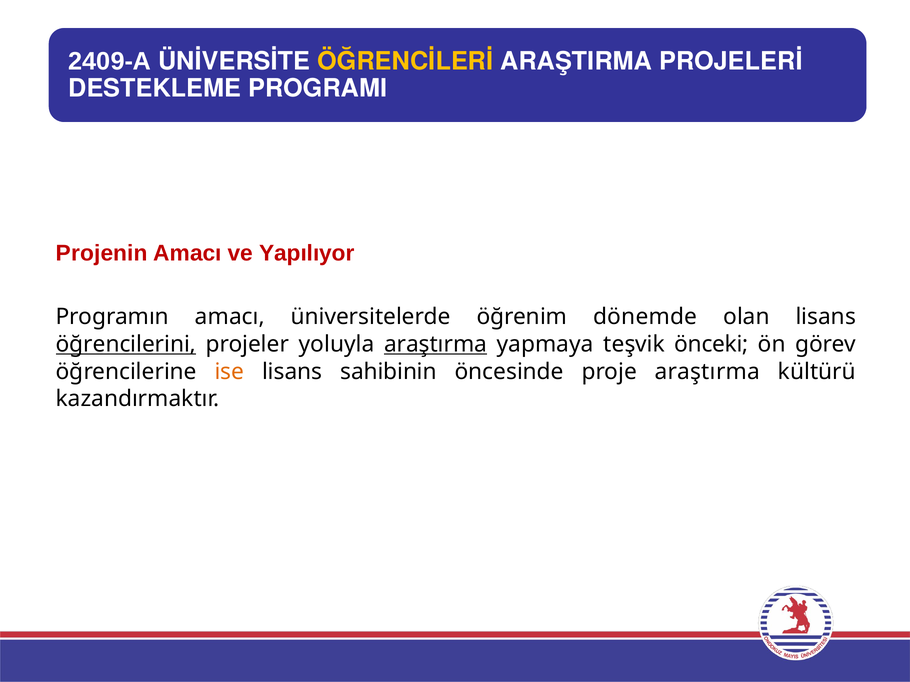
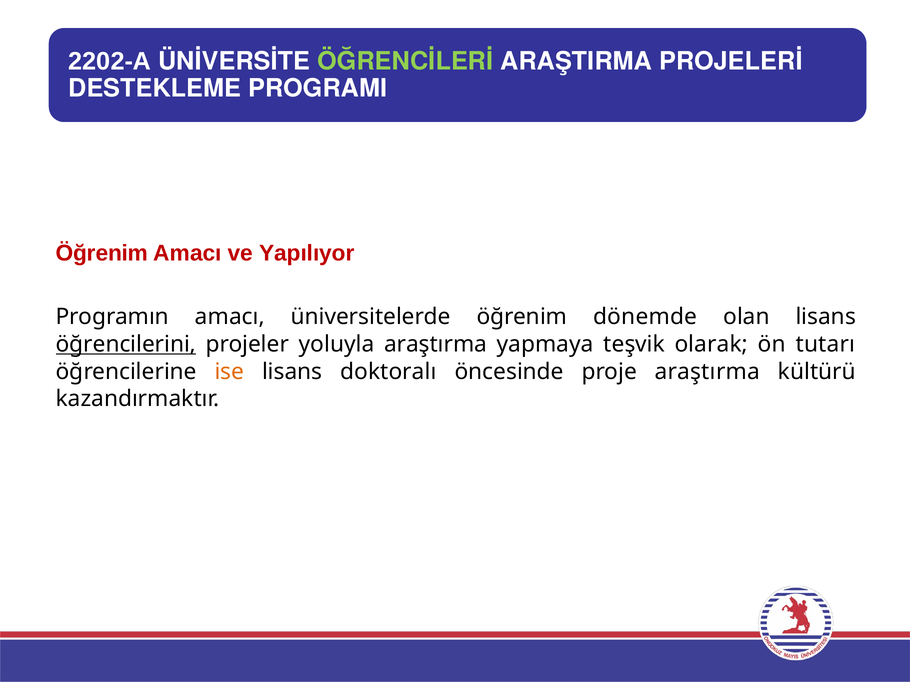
2409-A: 2409-A -> 2202-A (110, 61)
ÖĞRENCİLERİ colour: yellow -> light green (405, 61)
Projenin: Projenin -> Öğrenim (102, 254)
araştırma underline: present -> none (436, 345)
önceki: önceki -> olarak (711, 345)
görev: görev -> tutarı (825, 345)
sahibinin: sahibinin -> doktoralı (388, 372)
